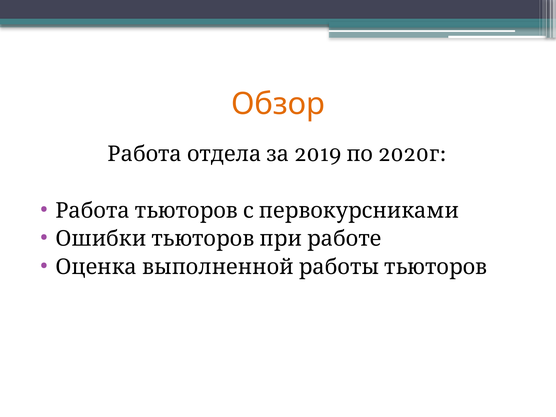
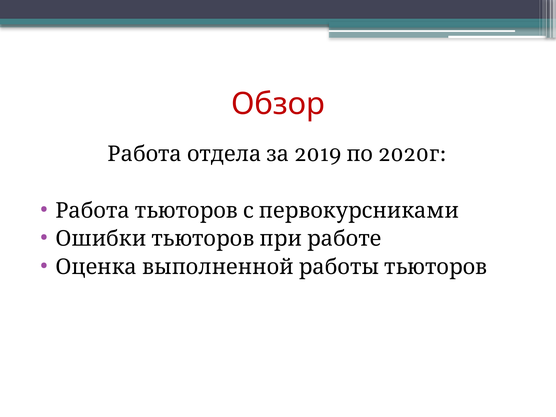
Обзор colour: orange -> red (278, 104)
